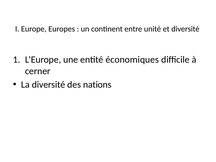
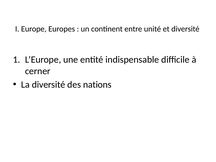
économiques: économiques -> indispensable (132, 60)
